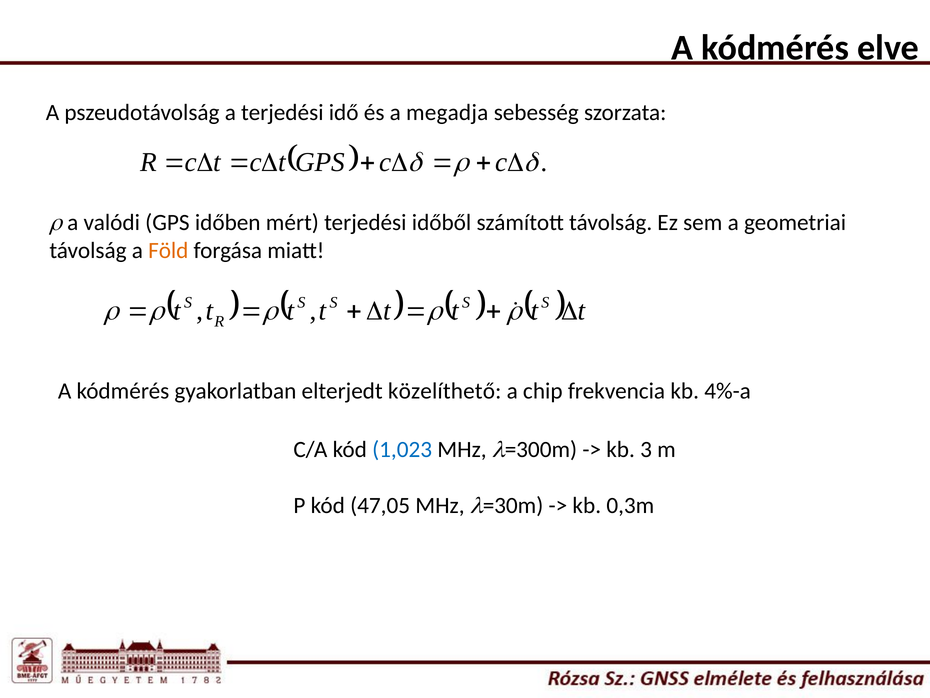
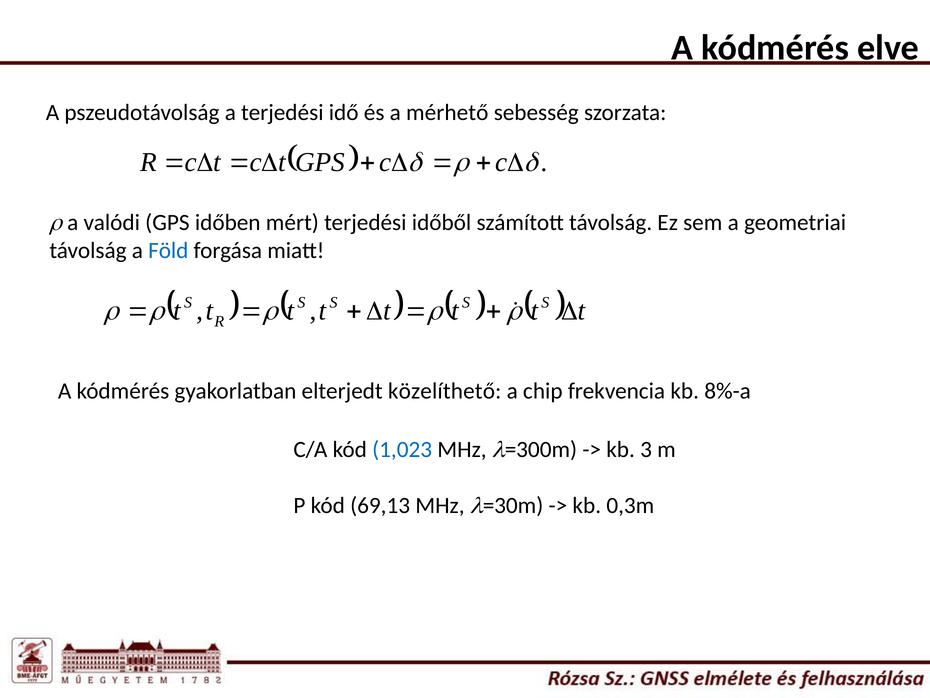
megadja: megadja -> mérhető (447, 113)
Föld colour: orange -> blue (168, 250)
4%-a: 4%-a -> 8%-a (728, 391)
47,05: 47,05 -> 69,13 (380, 505)
